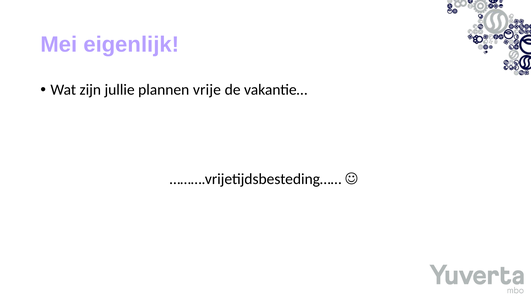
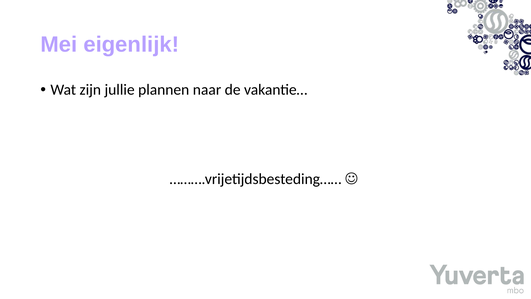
vrije: vrije -> naar (207, 90)
